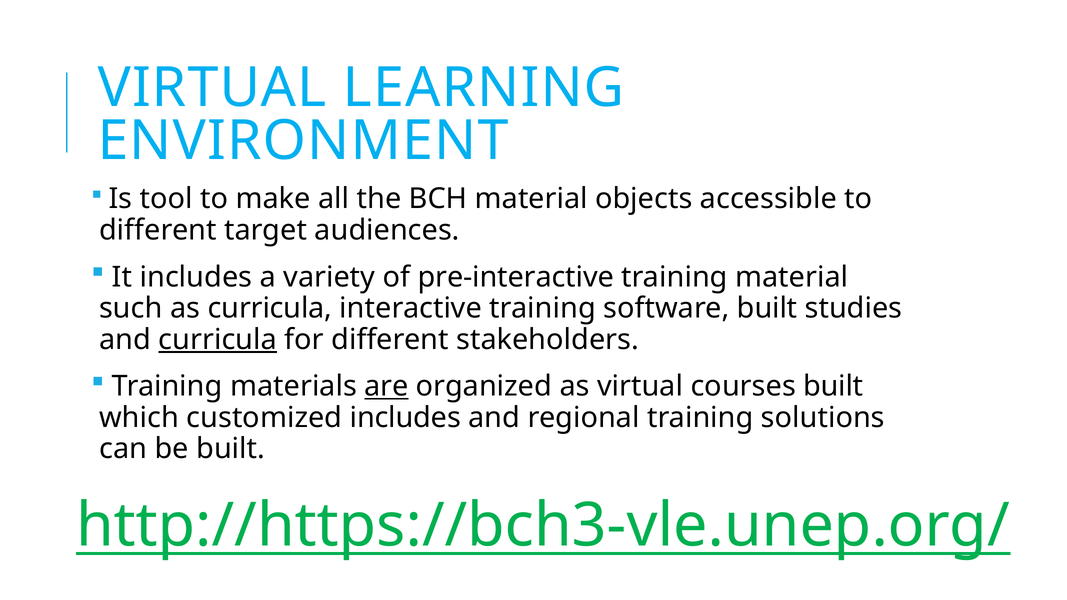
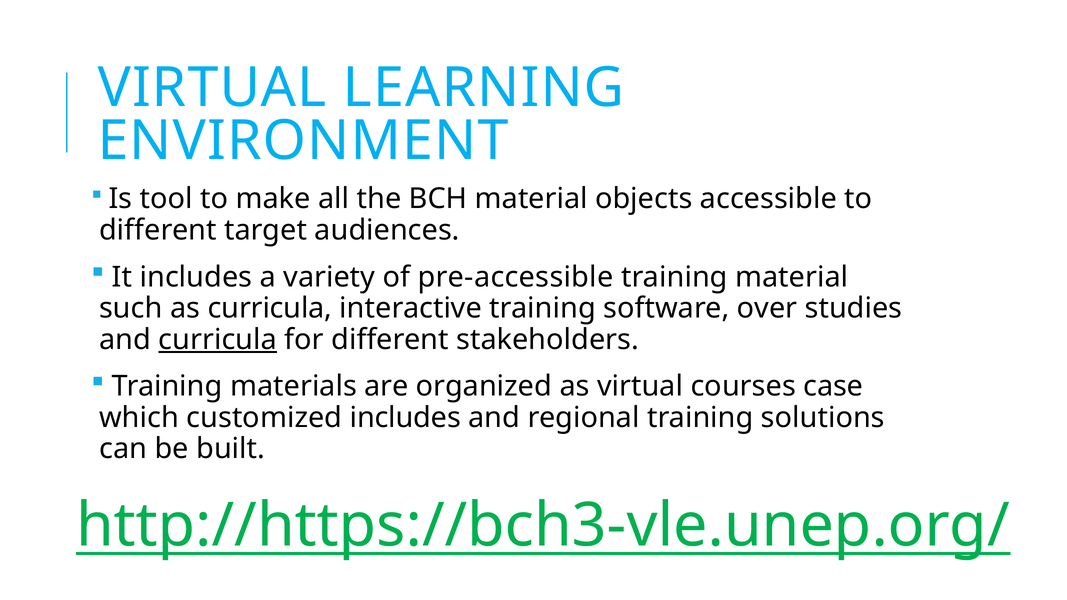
pre-interactive: pre-interactive -> pre-accessible (516, 277)
software built: built -> over (767, 308)
are underline: present -> none (387, 386)
courses built: built -> case (833, 386)
